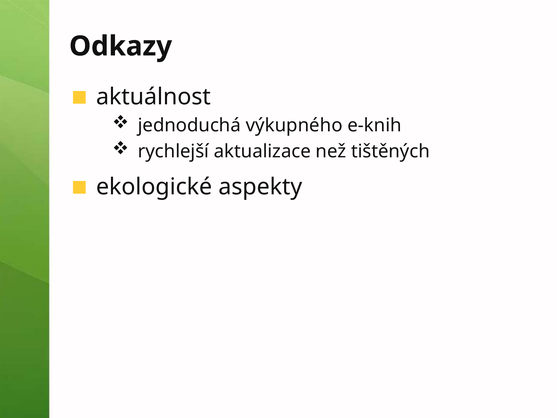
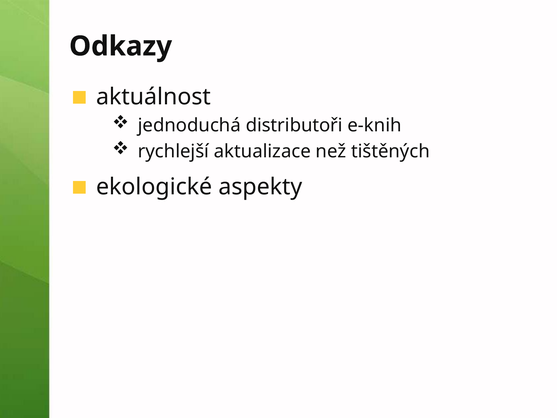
výkupného: výkupného -> distributoři (294, 125)
